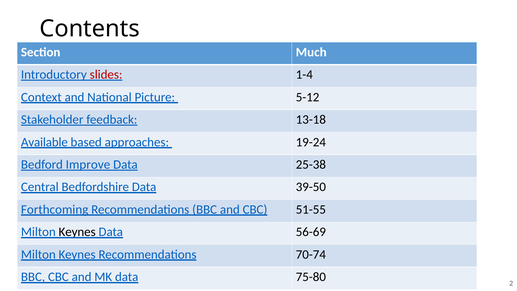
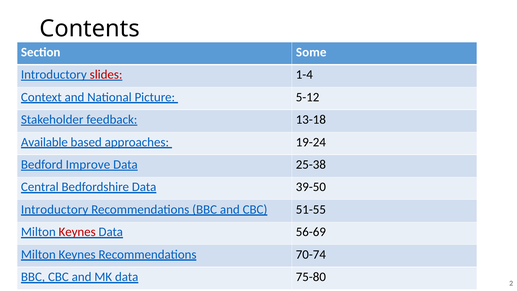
Much: Much -> Some (311, 52)
Forthcoming: Forthcoming -> Introductory (55, 209)
Keynes colour: black -> red (77, 232)
